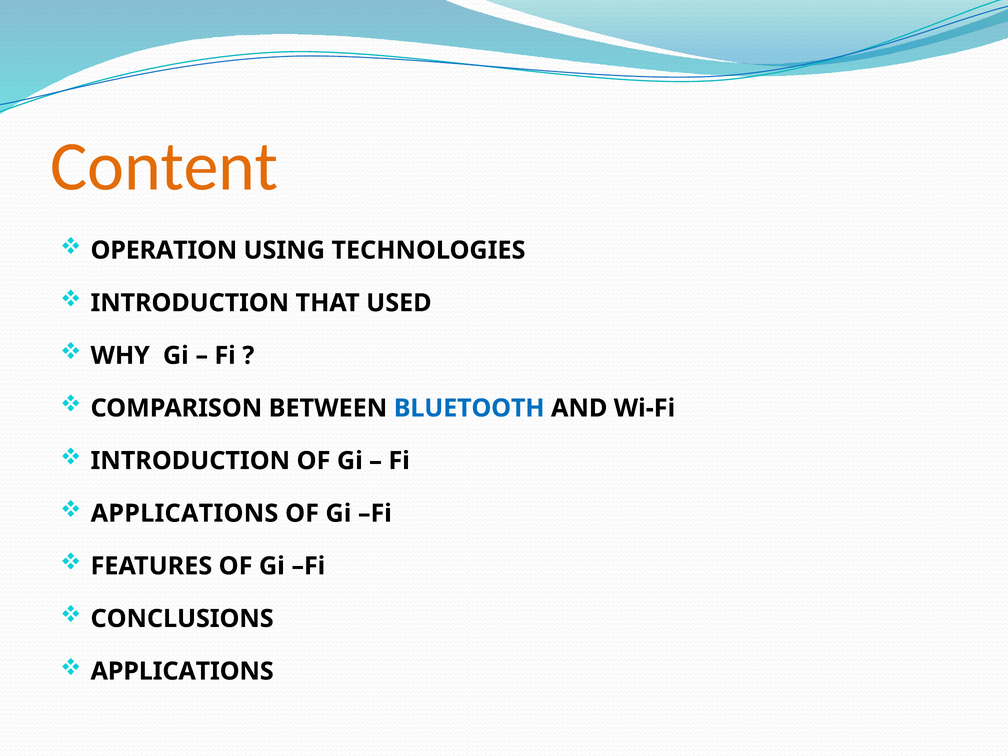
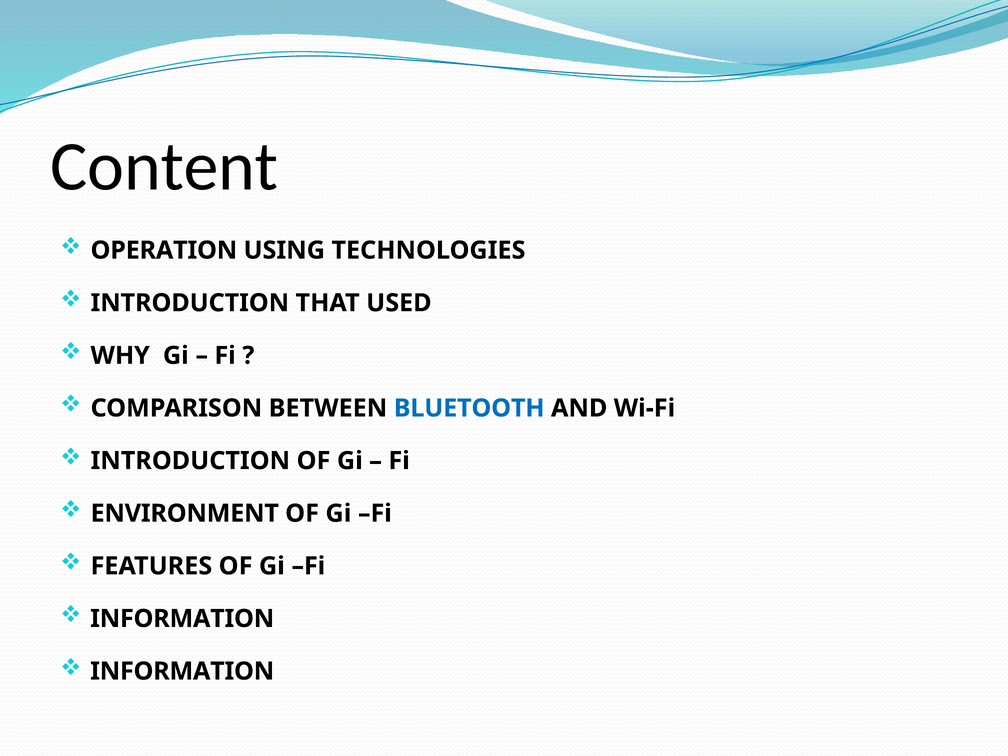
Content colour: orange -> black (164, 166)
APPLICATIONS: APPLICATIONS -> ENVIRONMENT (185, 513)
CONCLUSIONS: CONCLUSIONS -> INFORMATION (182, 619)
APPLICATIONS: APPLICATIONS -> INFORMATION (182, 671)
